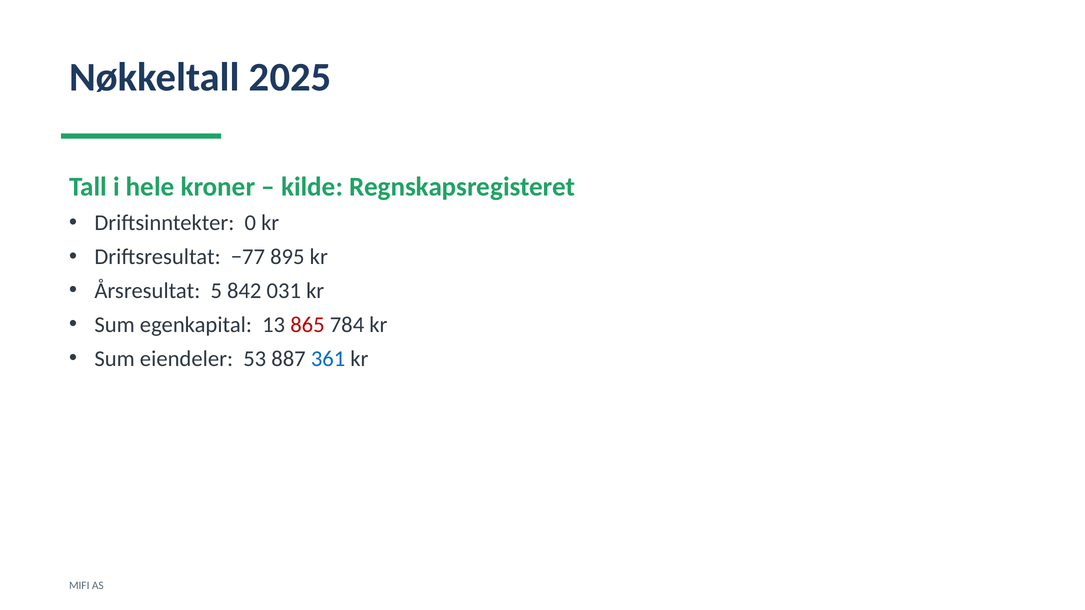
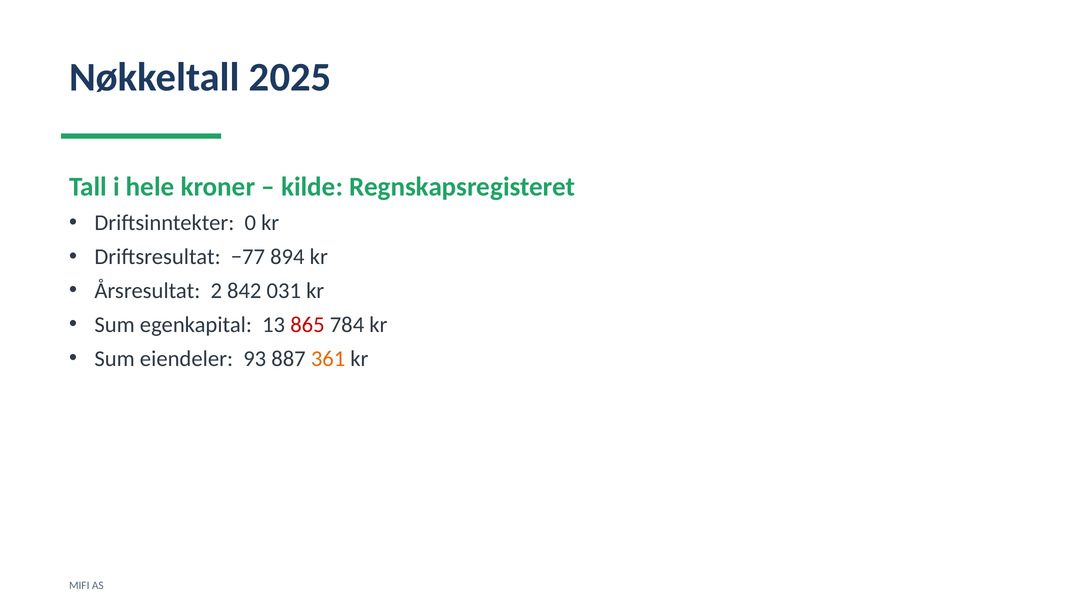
895: 895 -> 894 (287, 257)
5: 5 -> 2 (216, 291)
53: 53 -> 93 (255, 359)
361 colour: blue -> orange (328, 359)
